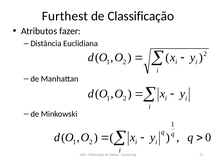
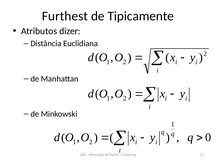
Classificação: Classificação -> Tipicamente (141, 16)
fazer: fazer -> dizer (70, 31)
